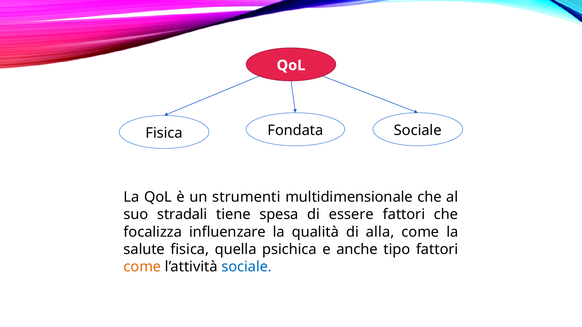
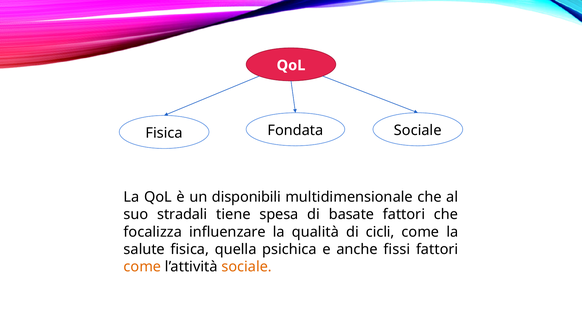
strumenti: strumenti -> disponibili (246, 197)
essere: essere -> basate (351, 215)
alla: alla -> cicli (380, 232)
tipo: tipo -> fissi (397, 250)
sociale colour: blue -> orange (247, 267)
